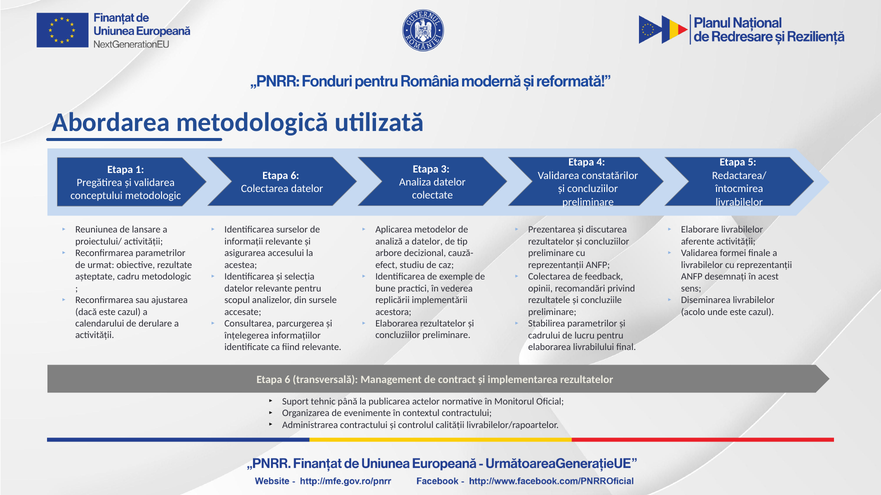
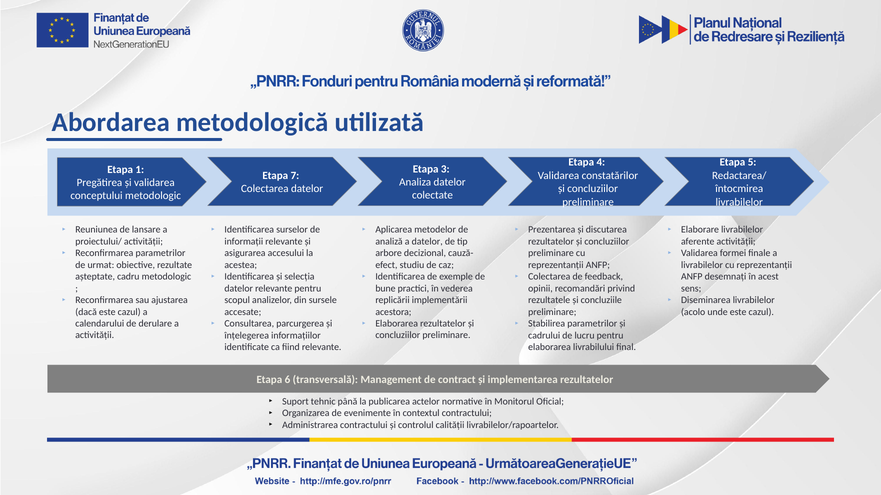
6: 6 -> 7 (295, 176)
